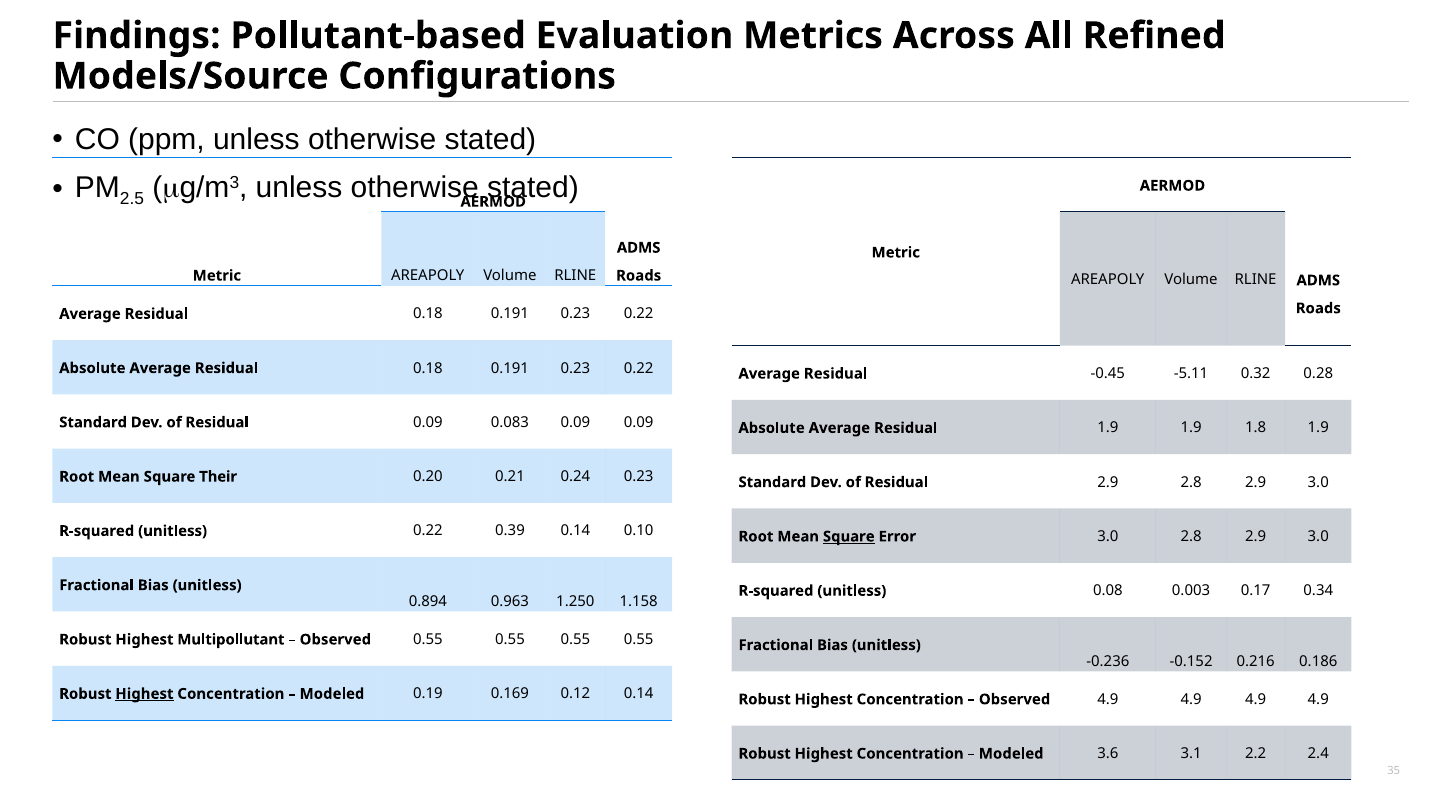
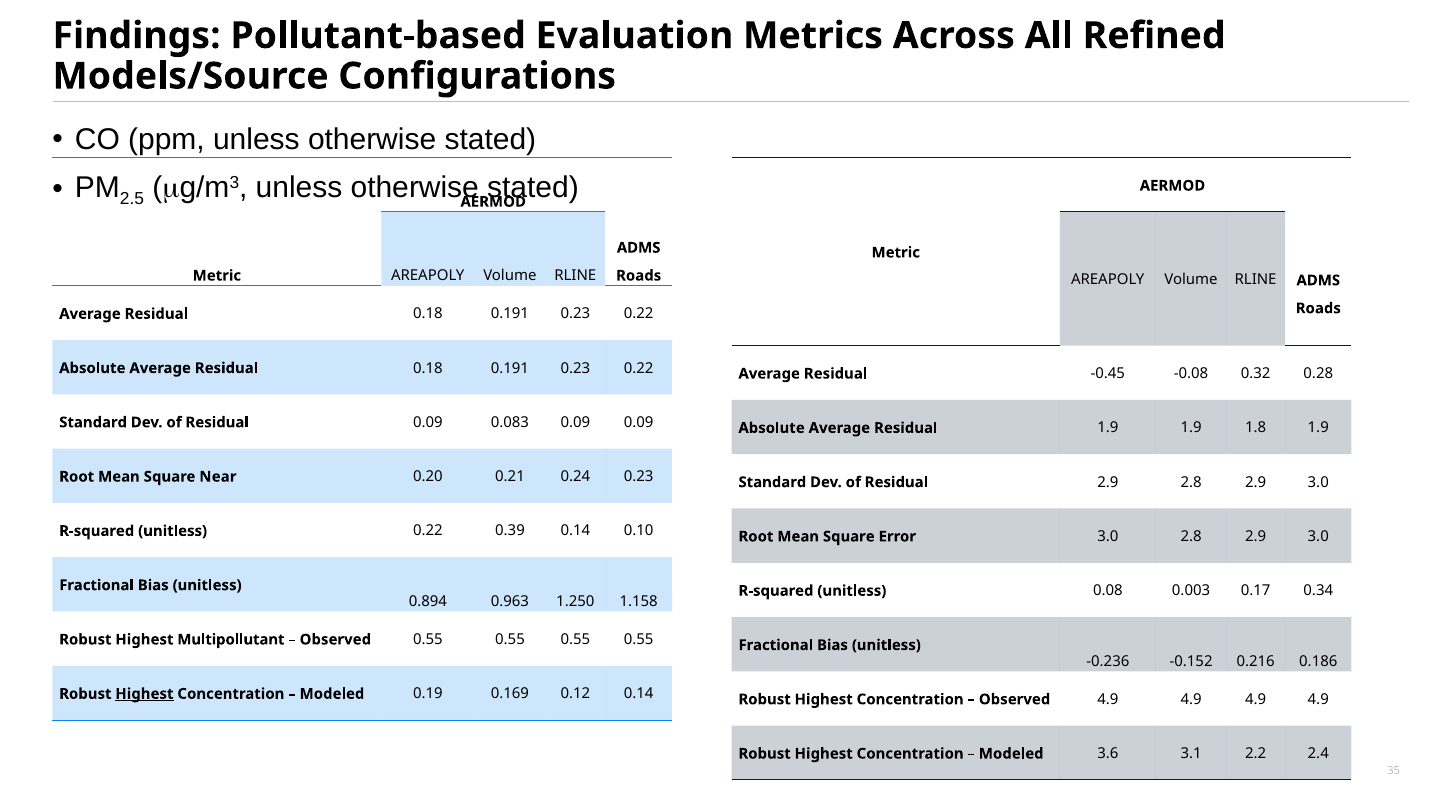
-5.11: -5.11 -> -0.08 (1191, 374)
Their: Their -> Near (218, 477)
Square underline: present -> none (849, 537)
